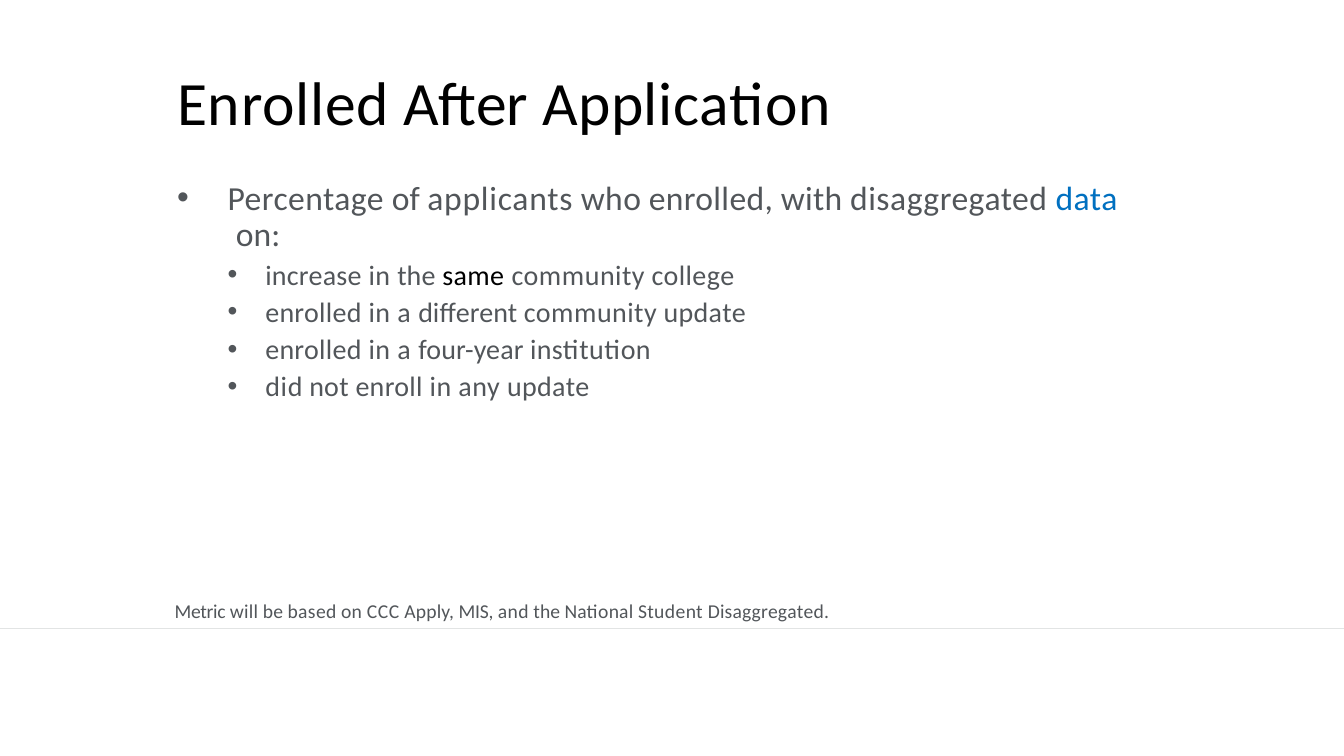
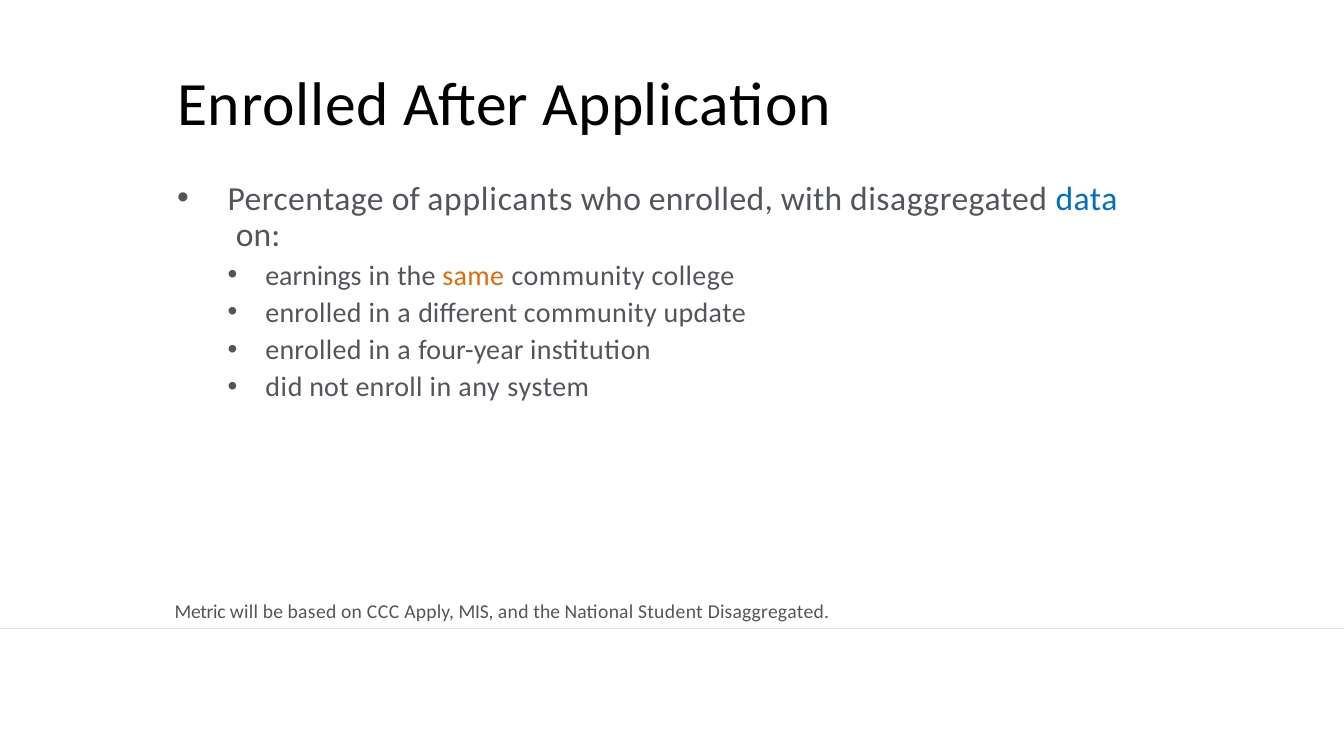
increase: increase -> earnings (314, 276)
same colour: black -> orange (473, 276)
any update: update -> system (548, 388)
